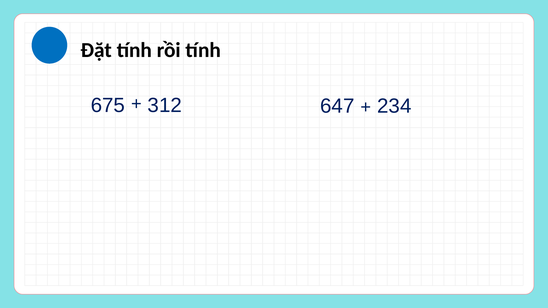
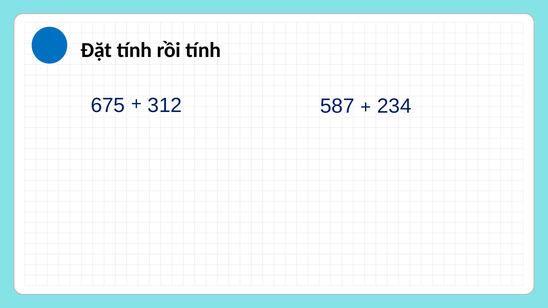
647: 647 -> 587 (337, 106)
